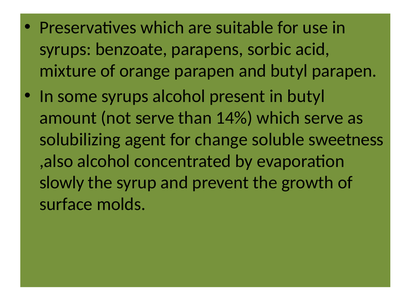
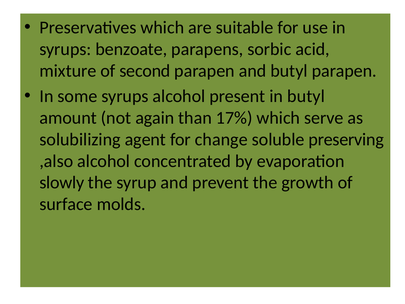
orange: orange -> second (145, 71)
not serve: serve -> again (155, 118)
14%: 14% -> 17% (234, 118)
sweetness: sweetness -> preserving (346, 139)
